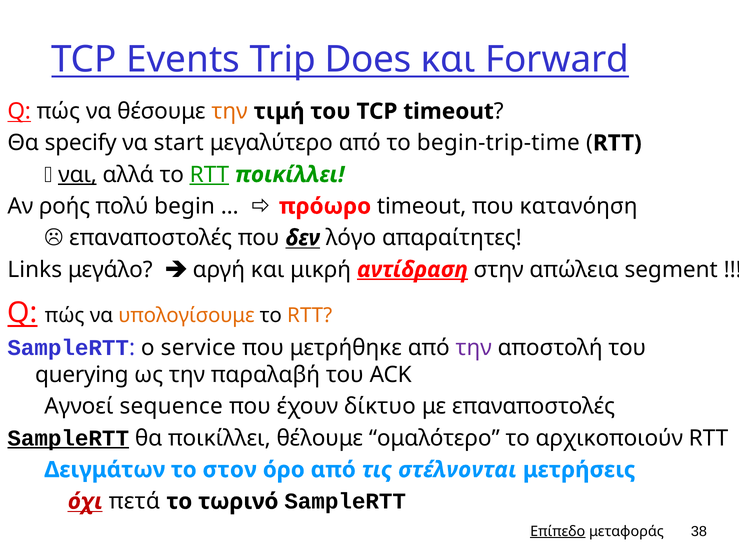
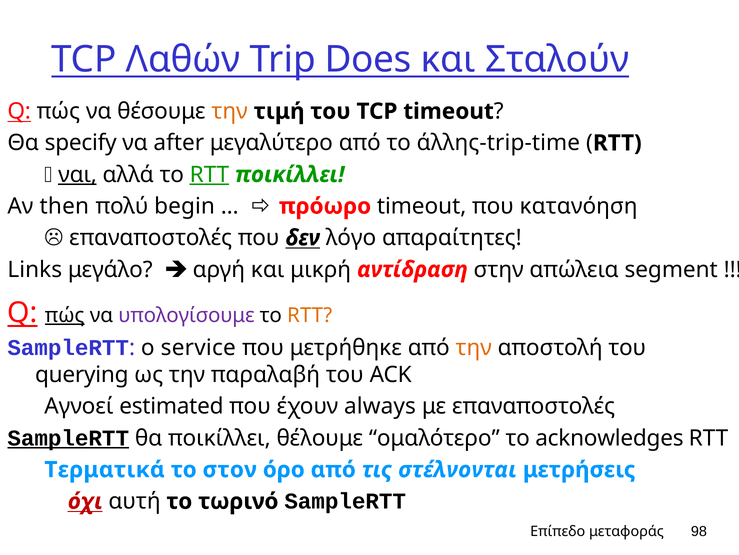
Events: Events -> Λαθών (183, 60)
Forward: Forward -> Σταλούν (557, 60)
start: start -> after (179, 143)
begin-trip-time: begin-trip-time -> άλλης-trip-time (498, 143)
ροής: ροής -> then (64, 206)
αντίδραση underline: present -> none (413, 269)
πώς underline: none -> present (65, 315)
υπολογίσουμε colour: orange -> purple (187, 315)
την colour: purple -> orange (474, 347)
sequence: sequence -> estimated (171, 406)
δίκτυο: δίκτυο -> always (380, 406)
αρχικοποιούν: αρχικοποιούν -> acknowledges (609, 438)
Δειγμάτων: Δειγμάτων -> Τερματικά (105, 469)
πετά: πετά -> αυτή (135, 501)
Επίπεδο underline: present -> none (558, 531)
38: 38 -> 98 (699, 531)
